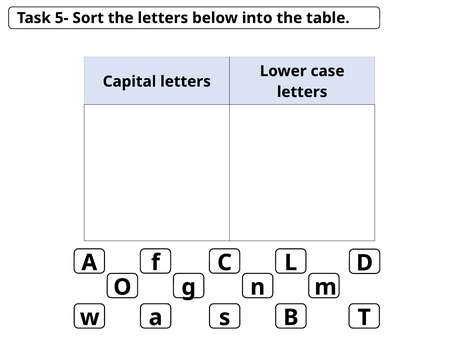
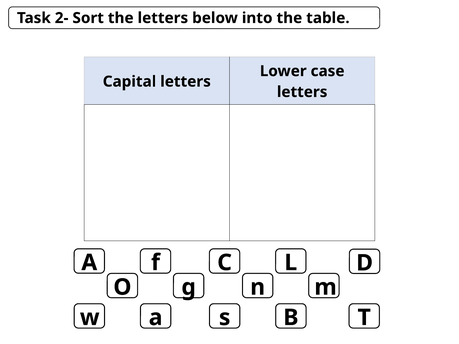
5-: 5- -> 2- (62, 18)
